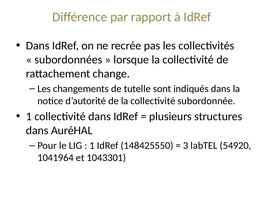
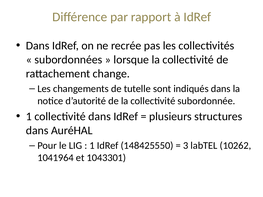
54920: 54920 -> 10262 (236, 146)
